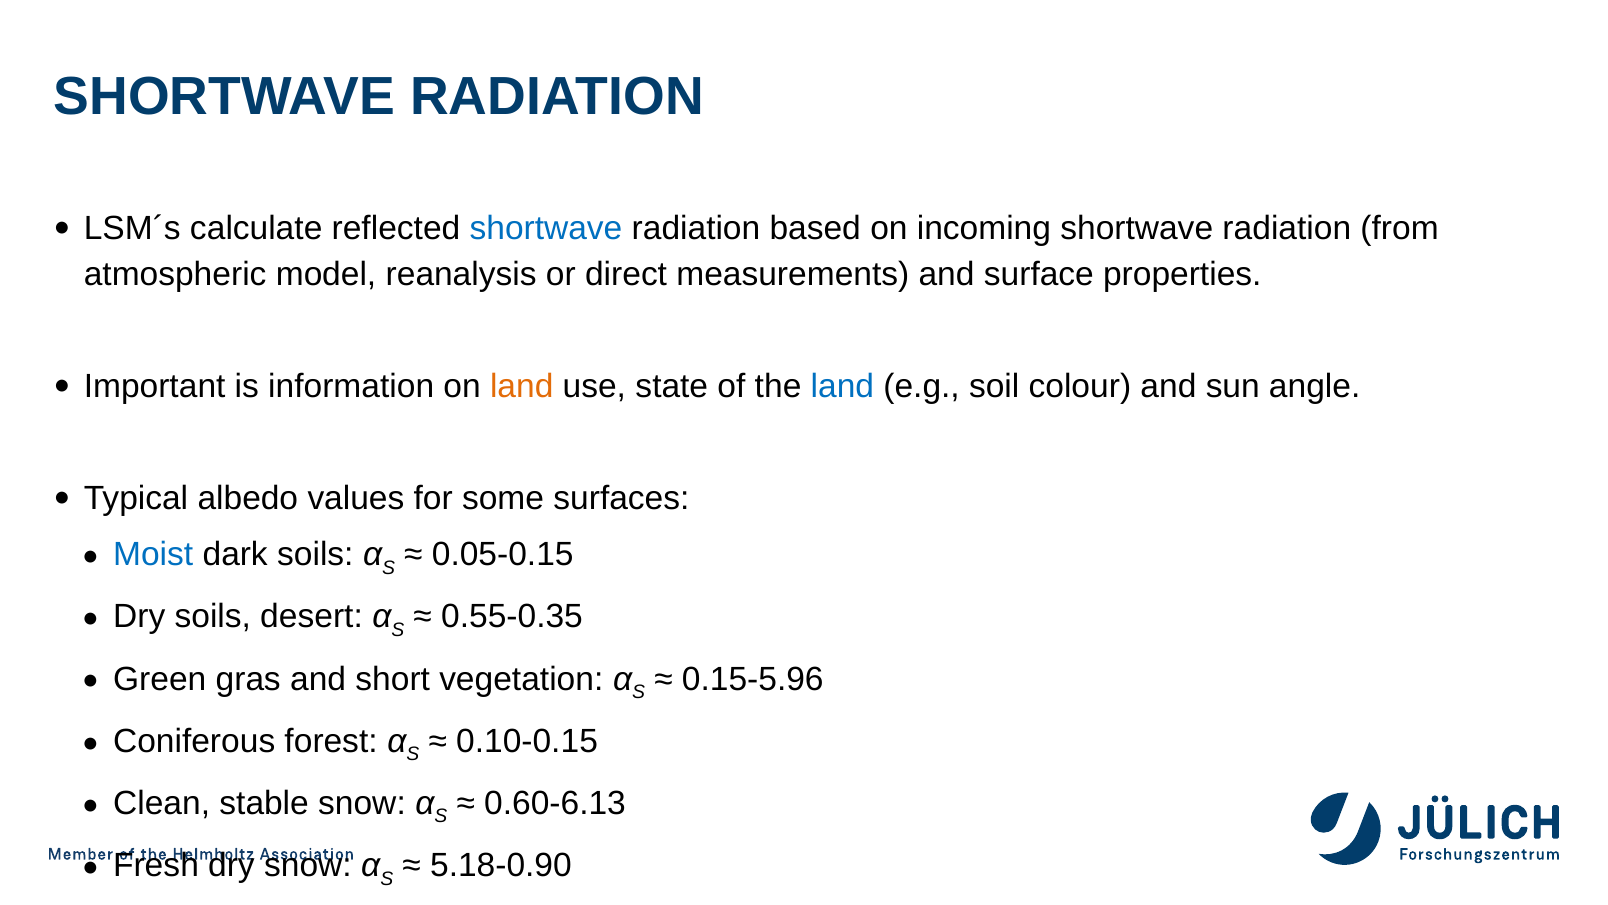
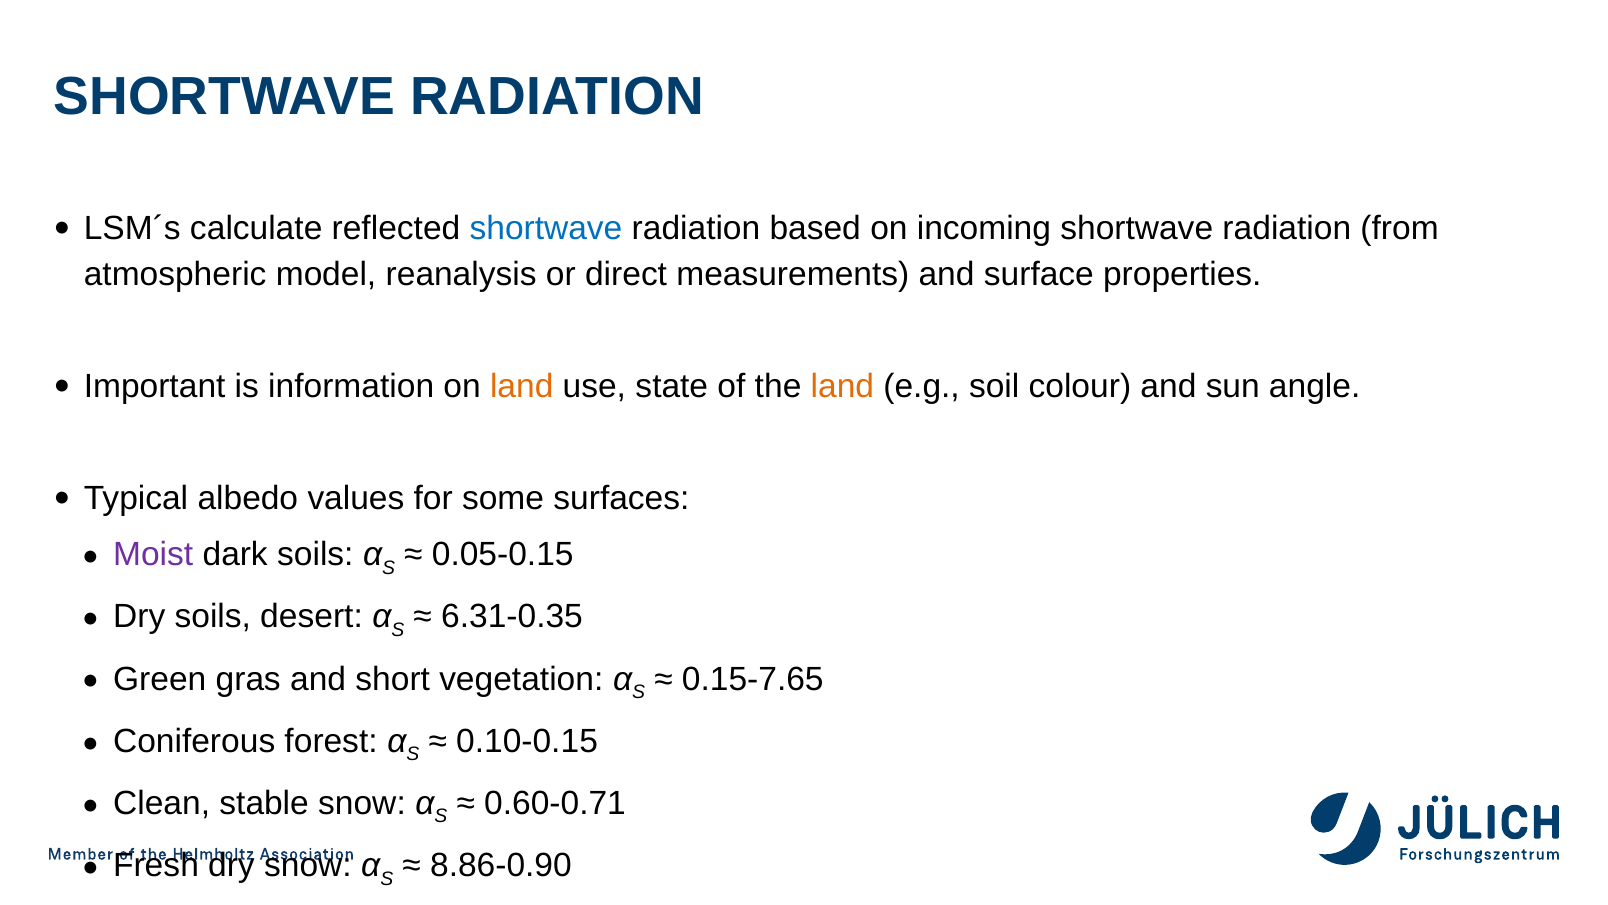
land colour: blue -> orange (842, 386)
Moist colour: blue -> purple (153, 554)
0.55-0.35: 0.55-0.35 -> 6.31-0.35 (512, 617)
0.15-5.96: 0.15-5.96 -> 0.15-7.65 (753, 679)
0.60-6.13: 0.60-6.13 -> 0.60-0.71 (555, 803)
5.18-0.90: 5.18-0.90 -> 8.86-0.90 (501, 865)
